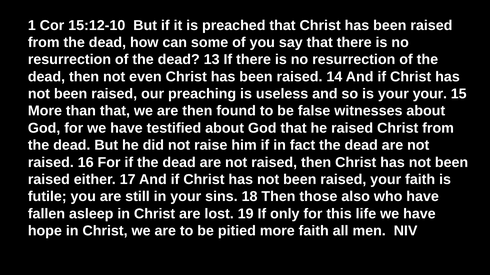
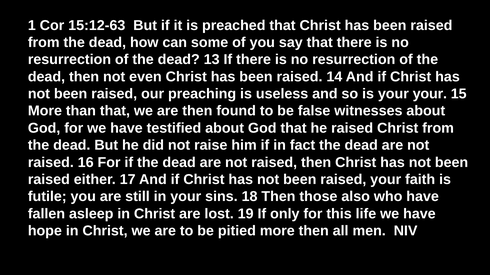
15:12-10: 15:12-10 -> 15:12-63 (97, 25)
more faith: faith -> then (314, 231)
